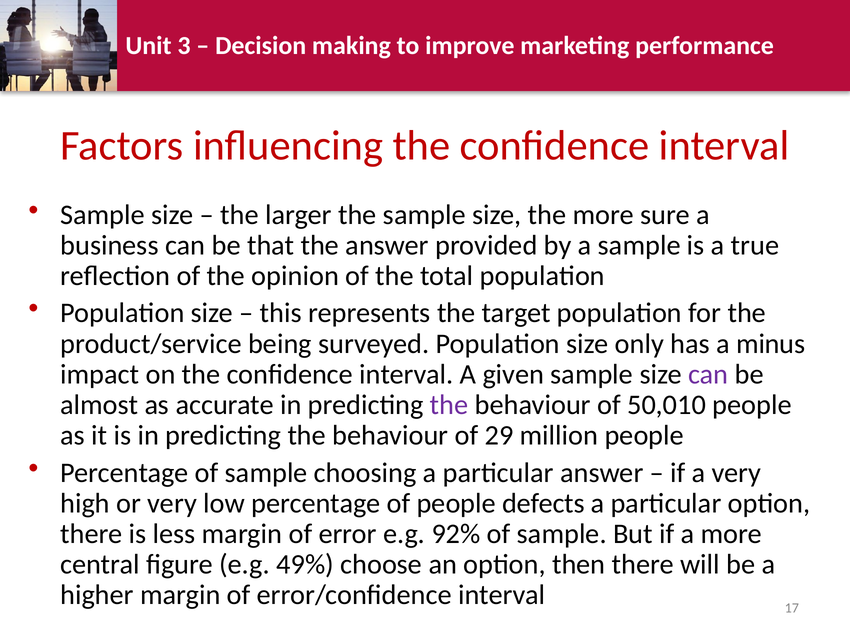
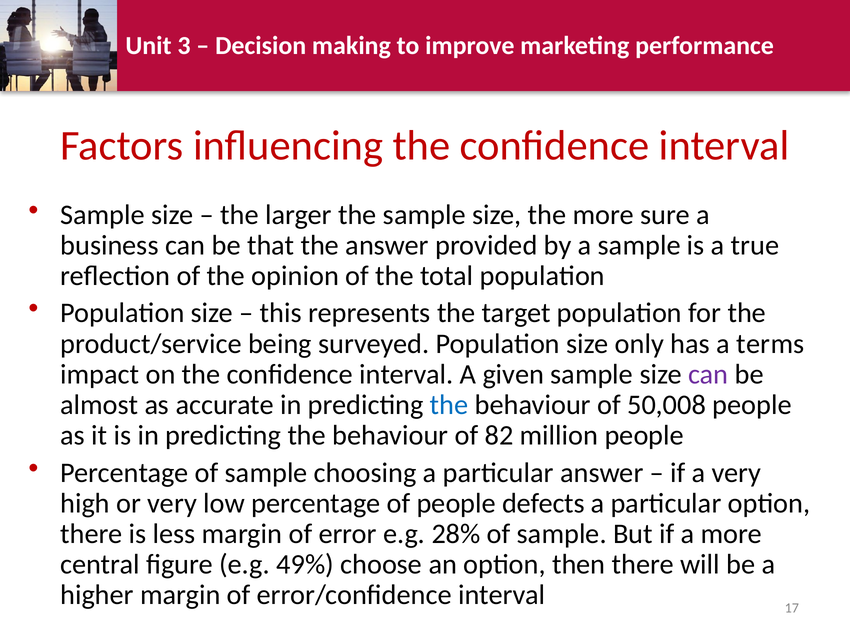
minus: minus -> terms (770, 344)
the colour: purple -> blue (449, 405)
50,010: 50,010 -> 50,008 (667, 405)
29: 29 -> 82 (499, 436)
92%: 92% -> 28% (456, 534)
